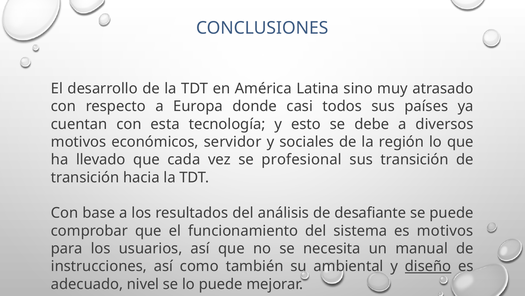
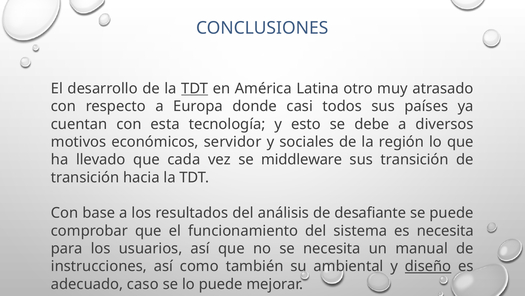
TDT underline: none -> present (195, 88)
sino: sino -> otro (358, 88)
profesional: profesional -> middleware (302, 159)
es motivos: motivos -> necesita (445, 230)
nivel: nivel -> caso (143, 283)
